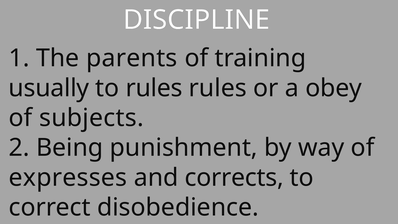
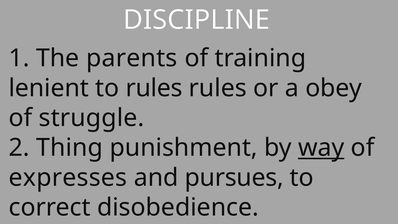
usually: usually -> lenient (49, 88)
subjects: subjects -> struggle (91, 118)
Being: Being -> Thing (70, 148)
way underline: none -> present (321, 148)
corrects: corrects -> pursues (234, 178)
